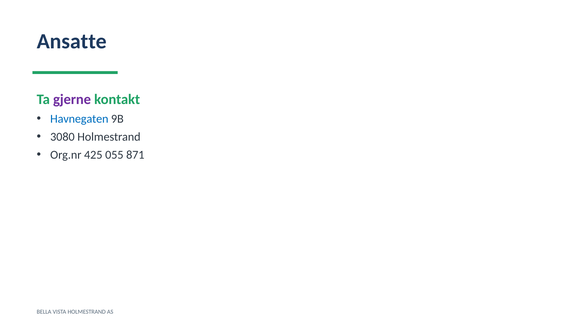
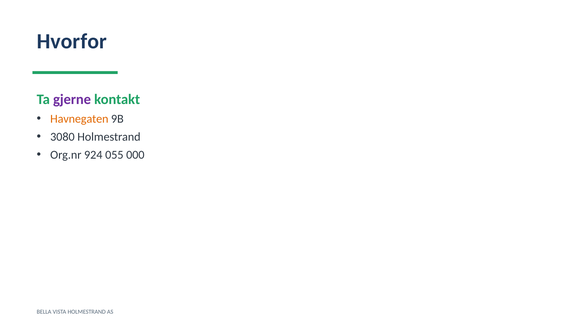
Ansatte: Ansatte -> Hvorfor (72, 41)
Havnegaten colour: blue -> orange (79, 119)
425: 425 -> 924 (93, 155)
871: 871 -> 000 (135, 155)
